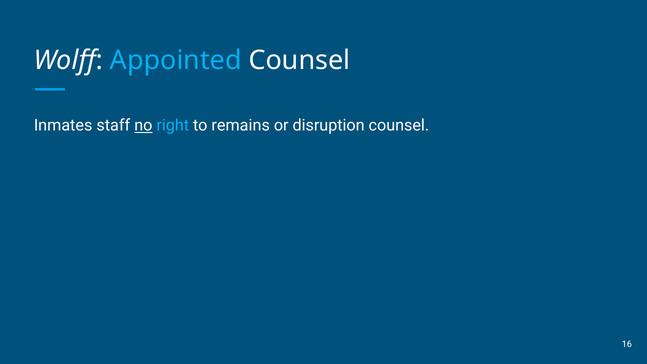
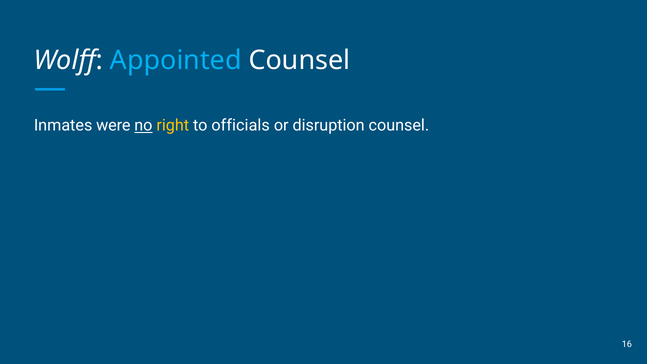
staff: staff -> were (113, 126)
right colour: light blue -> yellow (173, 126)
remains: remains -> officials (241, 126)
